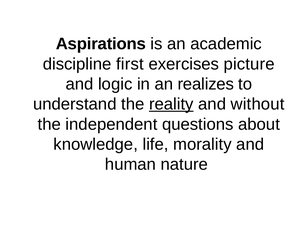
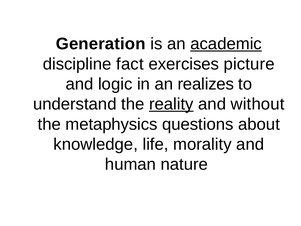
Aspirations: Aspirations -> Generation (101, 44)
academic underline: none -> present (226, 44)
first: first -> fact (130, 64)
independent: independent -> metaphysics (111, 124)
